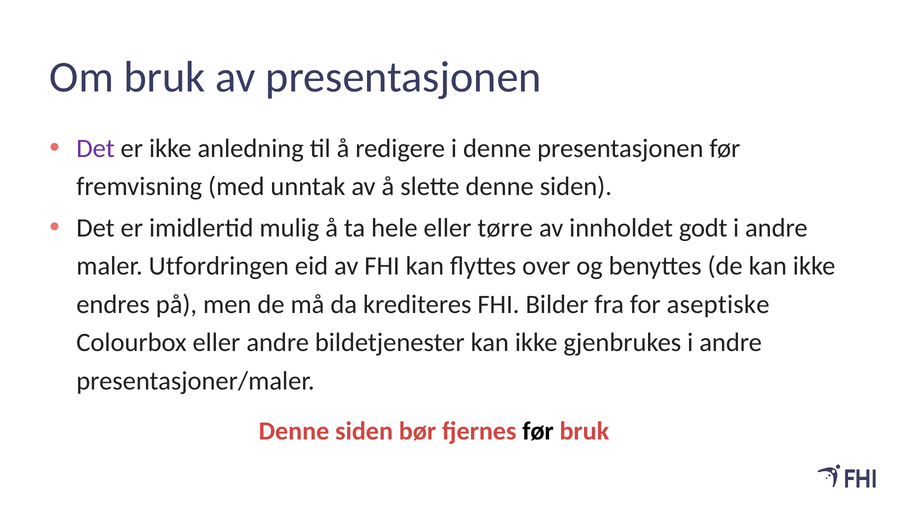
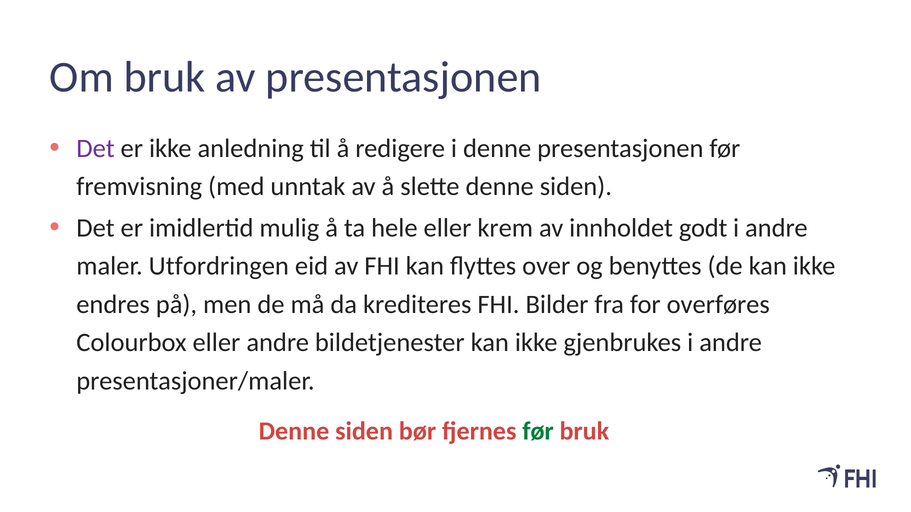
tørre: tørre -> krem (505, 228)
aseptiske: aseptiske -> overføres (718, 305)
før colour: black -> green (538, 432)
